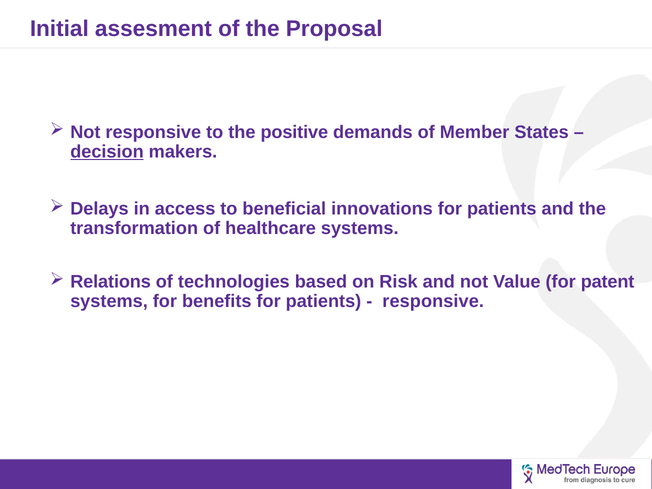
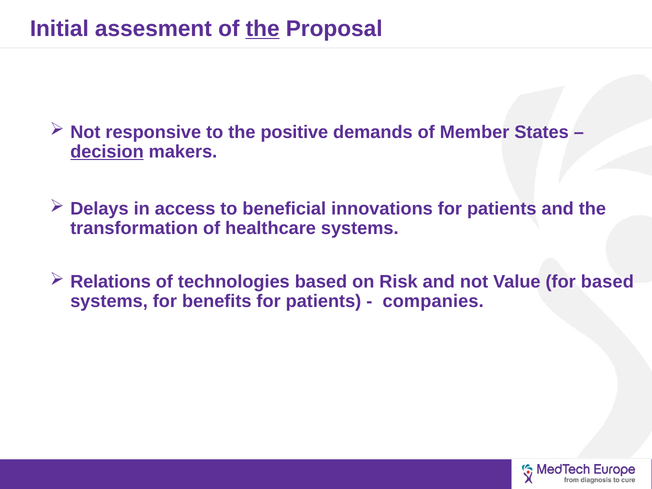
the underline: none -> present (263, 29)
for patent: patent -> based (607, 282)
responsive: responsive -> companies (433, 301)
